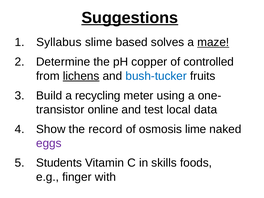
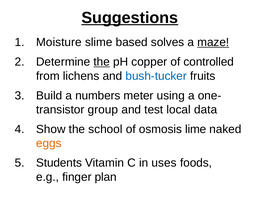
Syllabus: Syllabus -> Moisture (59, 42)
the underline: none -> present (102, 62)
lichens underline: present -> none (81, 76)
recycling: recycling -> numbers (98, 96)
online: online -> group (103, 110)
record: record -> school (105, 129)
eggs colour: purple -> orange (49, 143)
skills: skills -> uses (164, 163)
with: with -> plan (106, 177)
